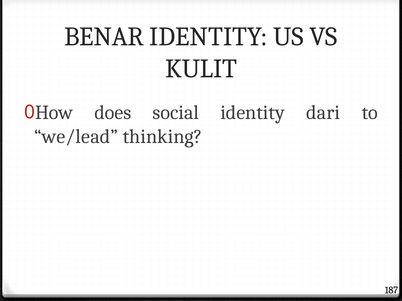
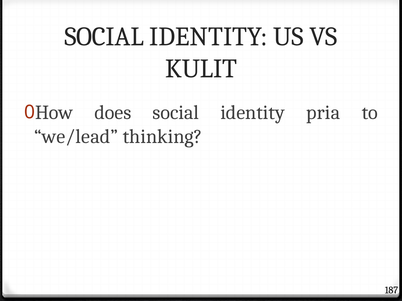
BENAR: BENAR -> SOCIAL (104, 37)
dari: dari -> pria (323, 113)
